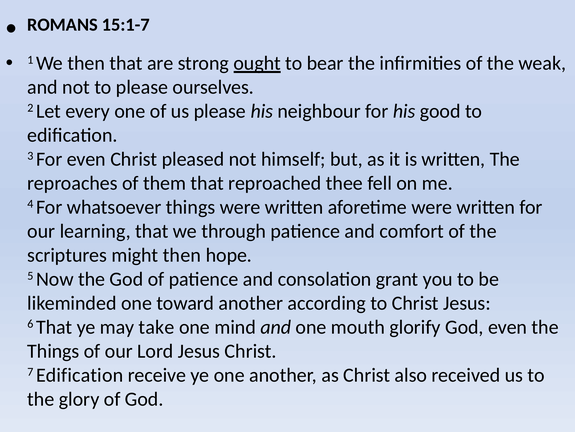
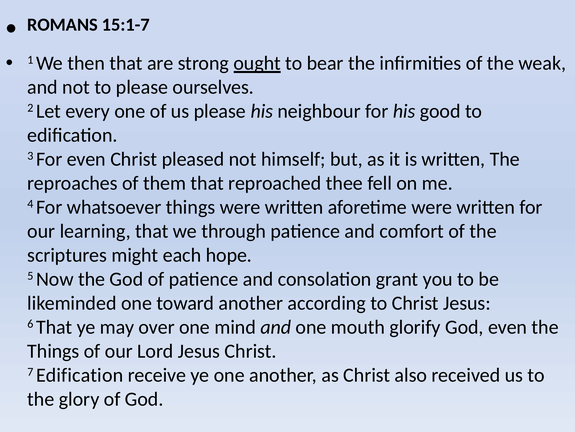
might then: then -> each (182, 255)
take: take -> over (157, 327)
